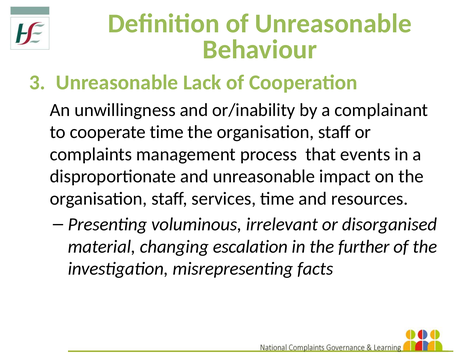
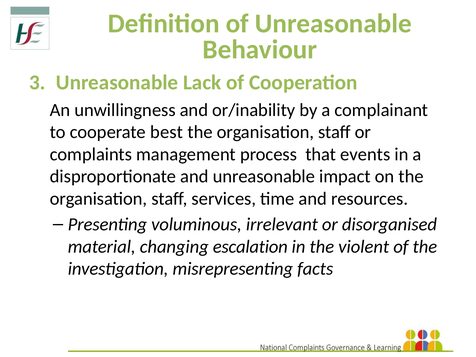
cooperate time: time -> best (167, 132)
further: further -> violent (364, 247)
